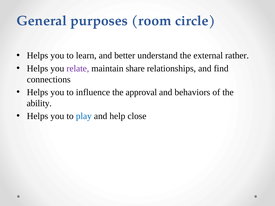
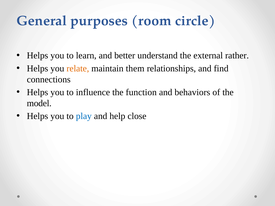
relate colour: purple -> orange (78, 68)
share: share -> them (135, 68)
approval: approval -> function (141, 92)
ability: ability -> model (39, 103)
